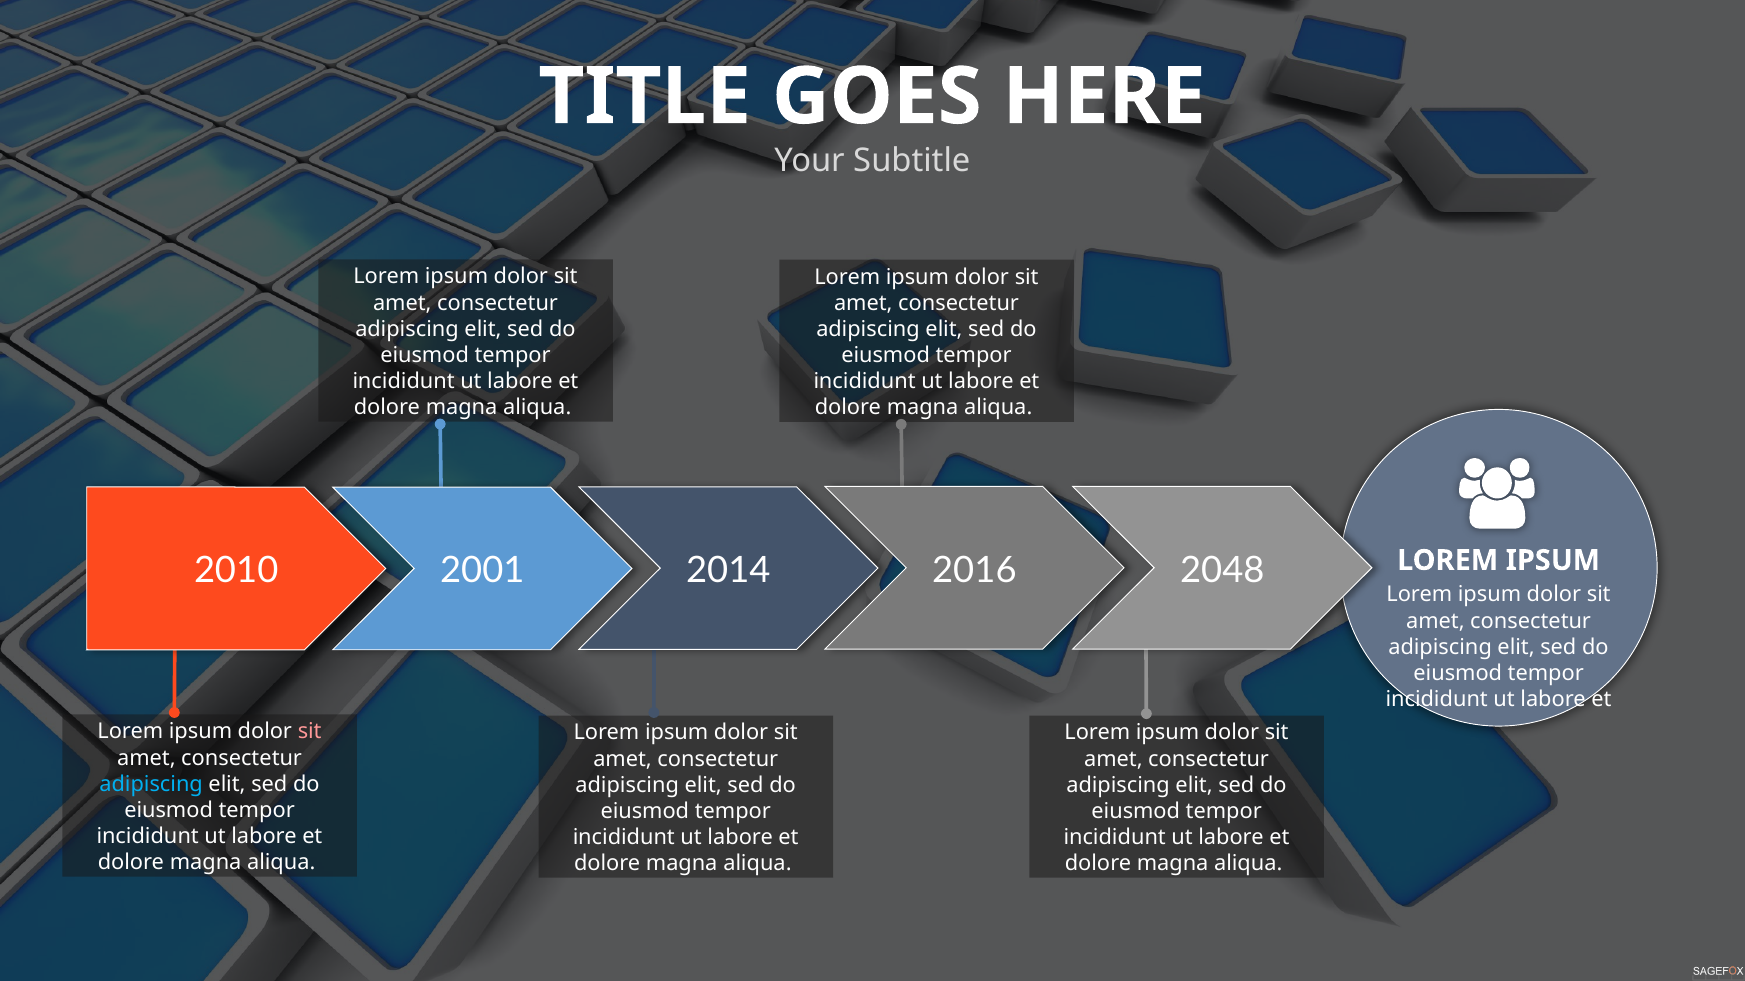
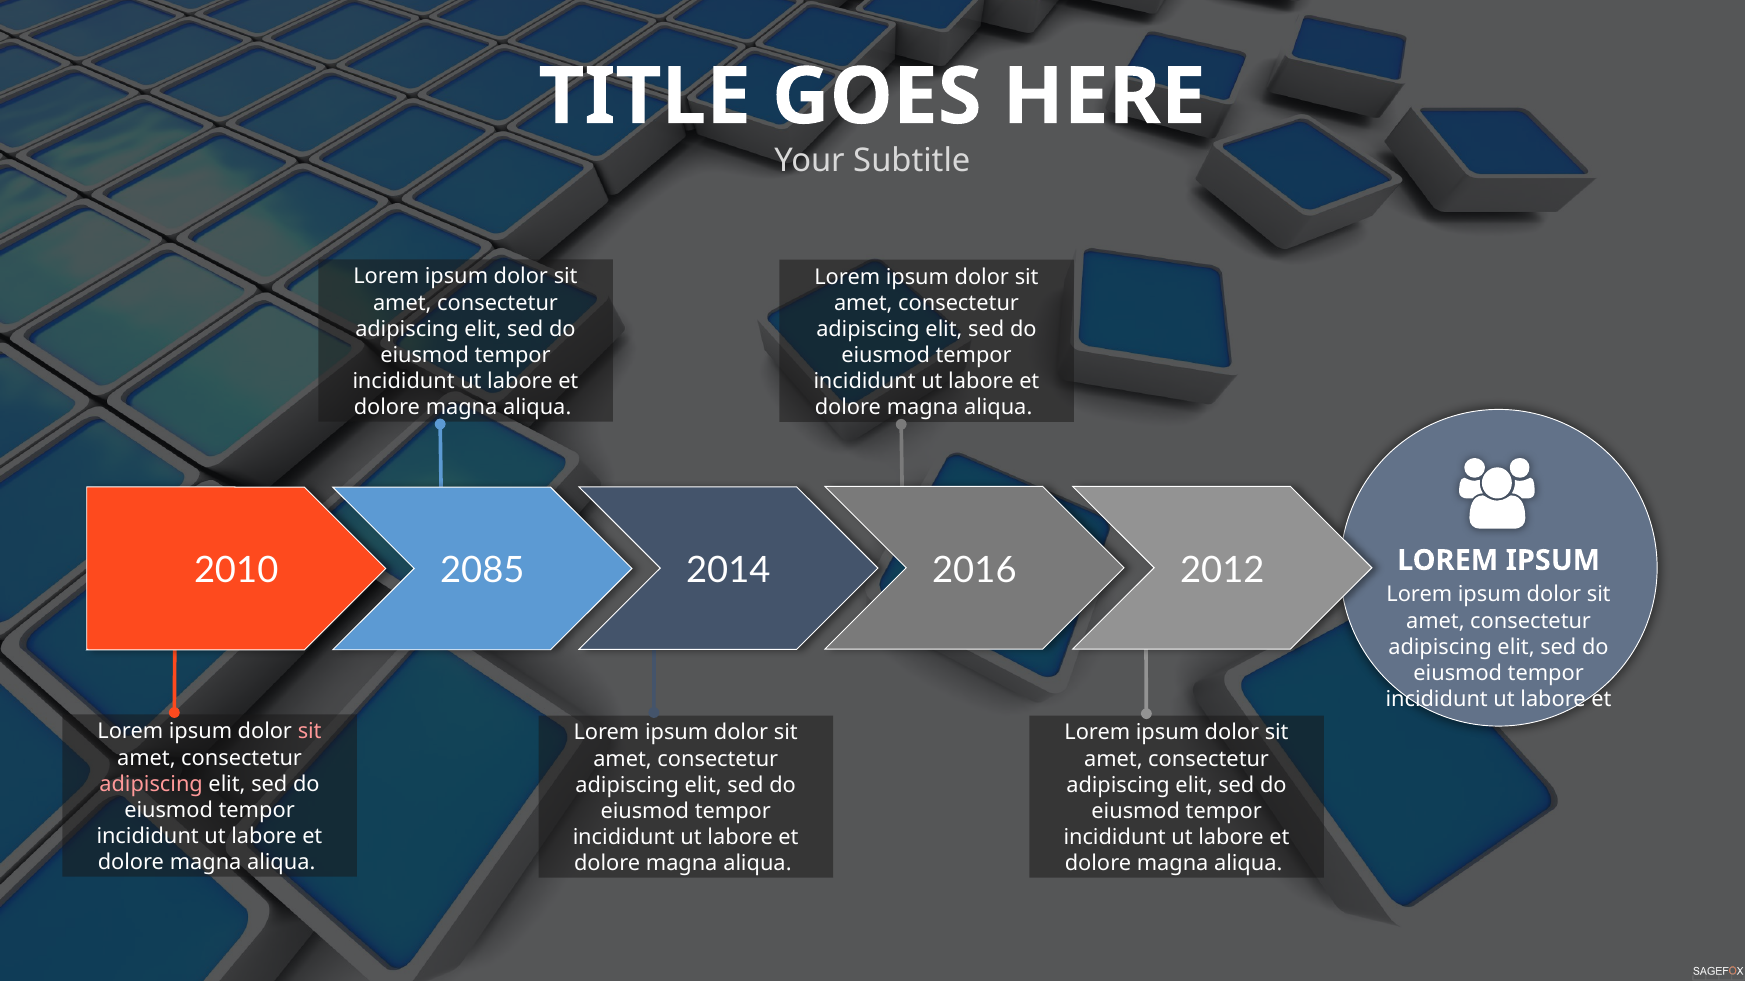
2001: 2001 -> 2085 (482, 571)
2048: 2048 -> 2012 (1222, 571)
adipiscing colour: light blue -> pink (151, 784)
